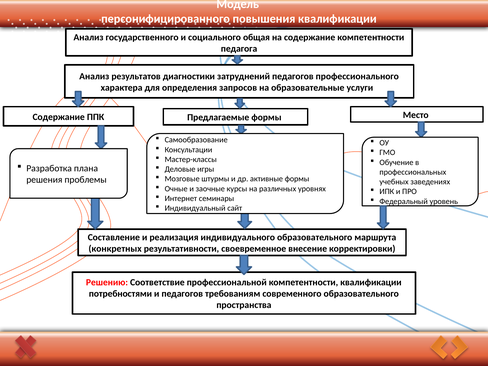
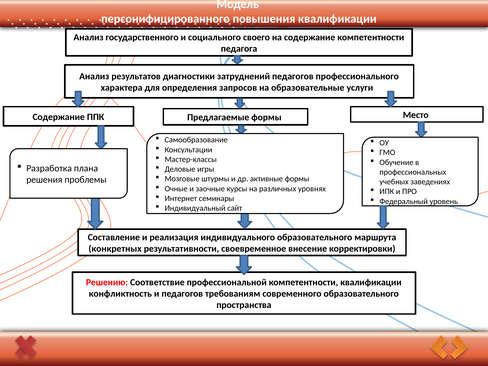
общая: общая -> своего (256, 37)
потребностями: потребностями -> конфликтность (120, 294)
